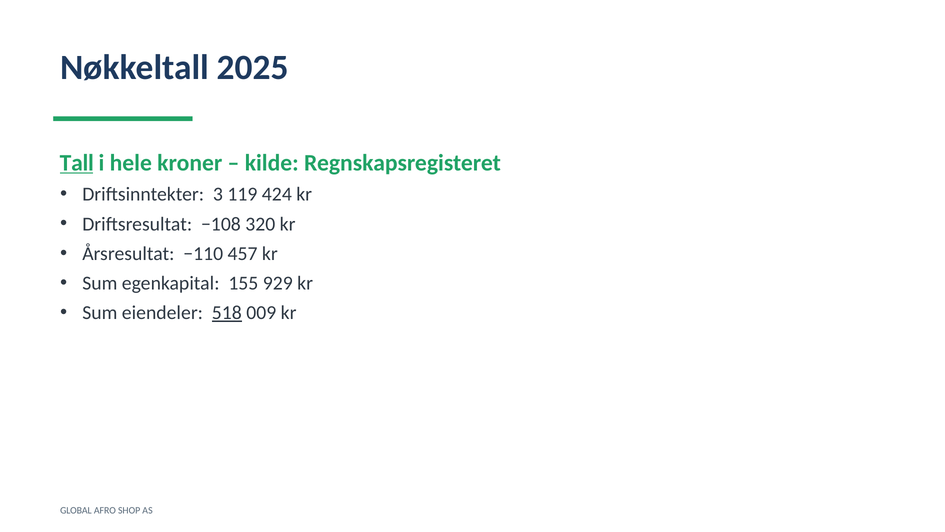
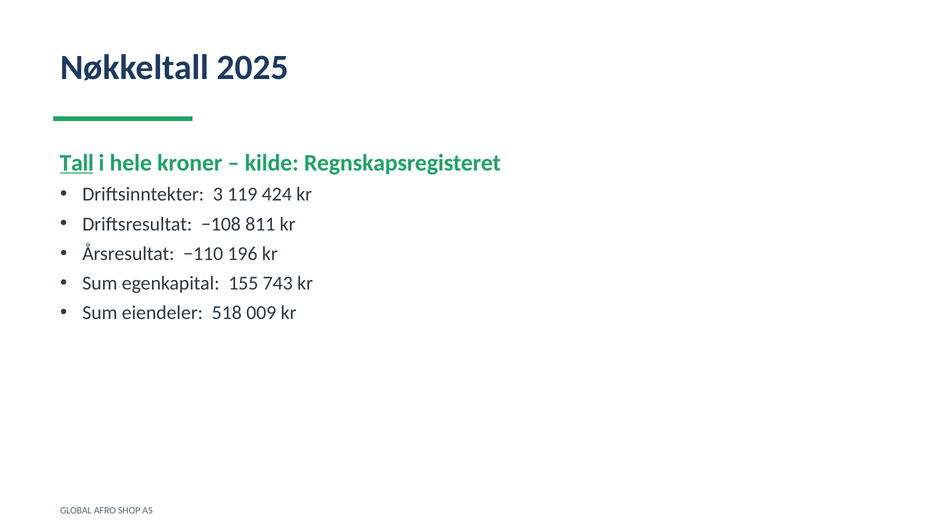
320: 320 -> 811 (260, 224)
457: 457 -> 196 (243, 253)
929: 929 -> 743 (278, 283)
518 underline: present -> none (227, 313)
